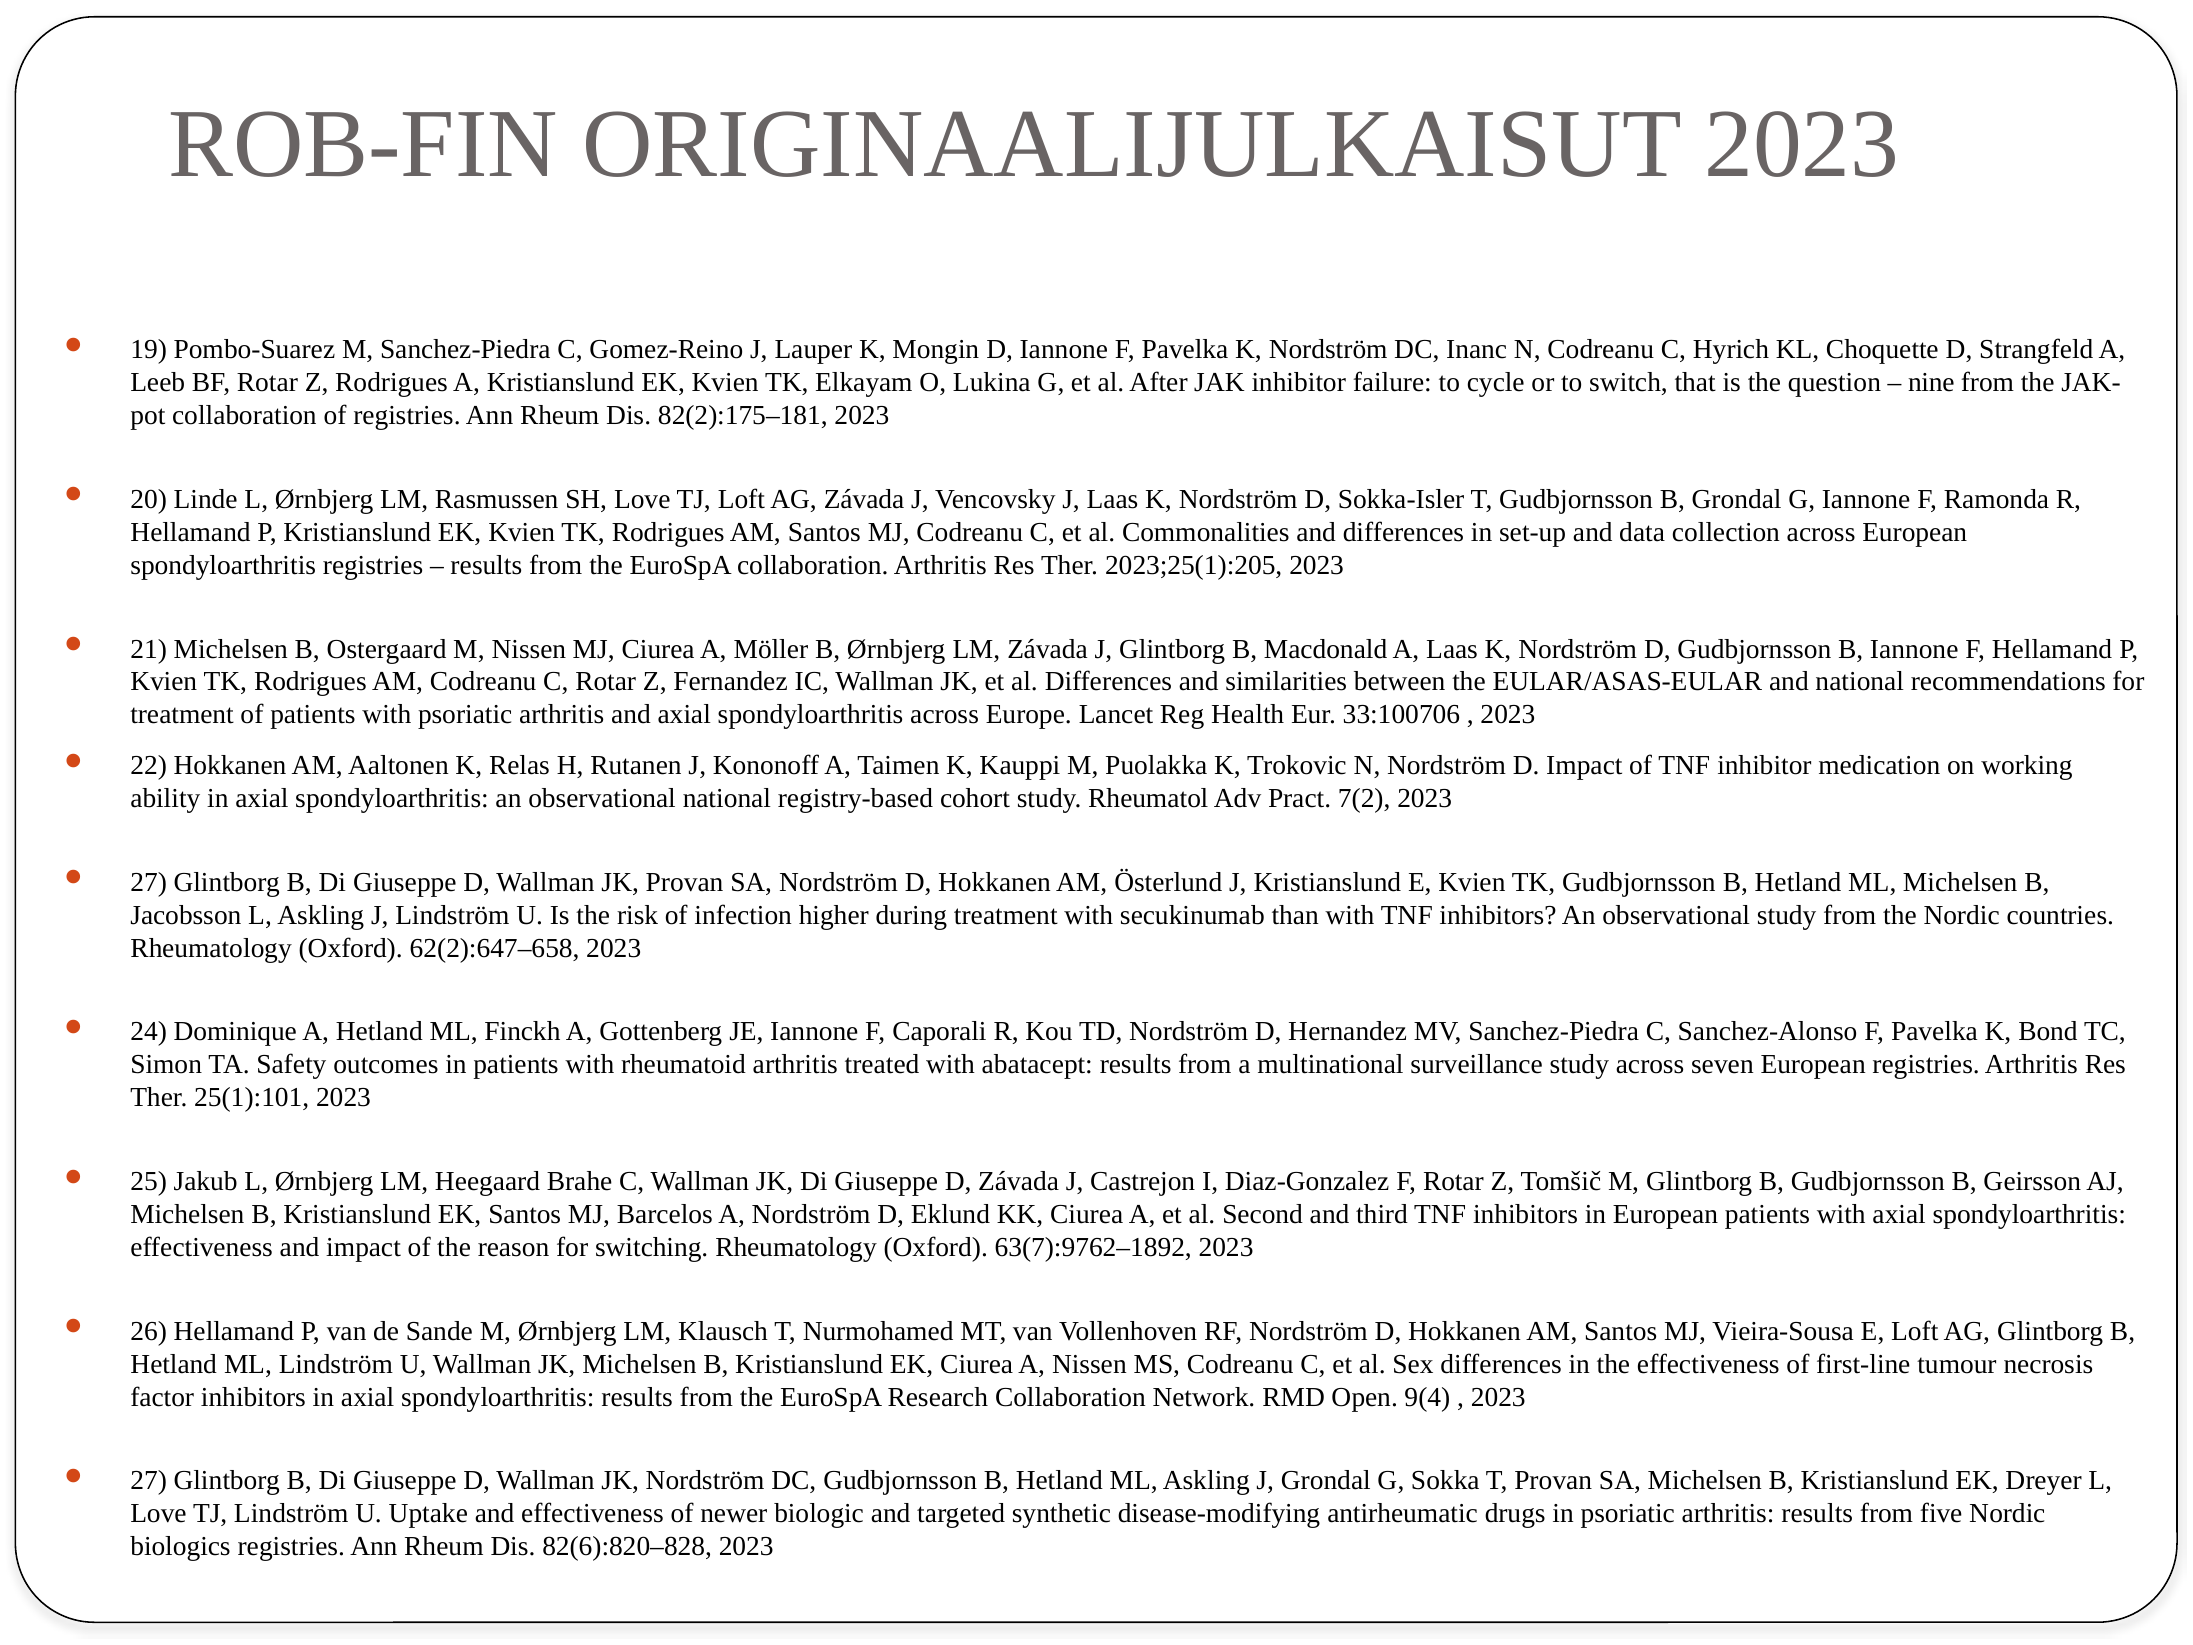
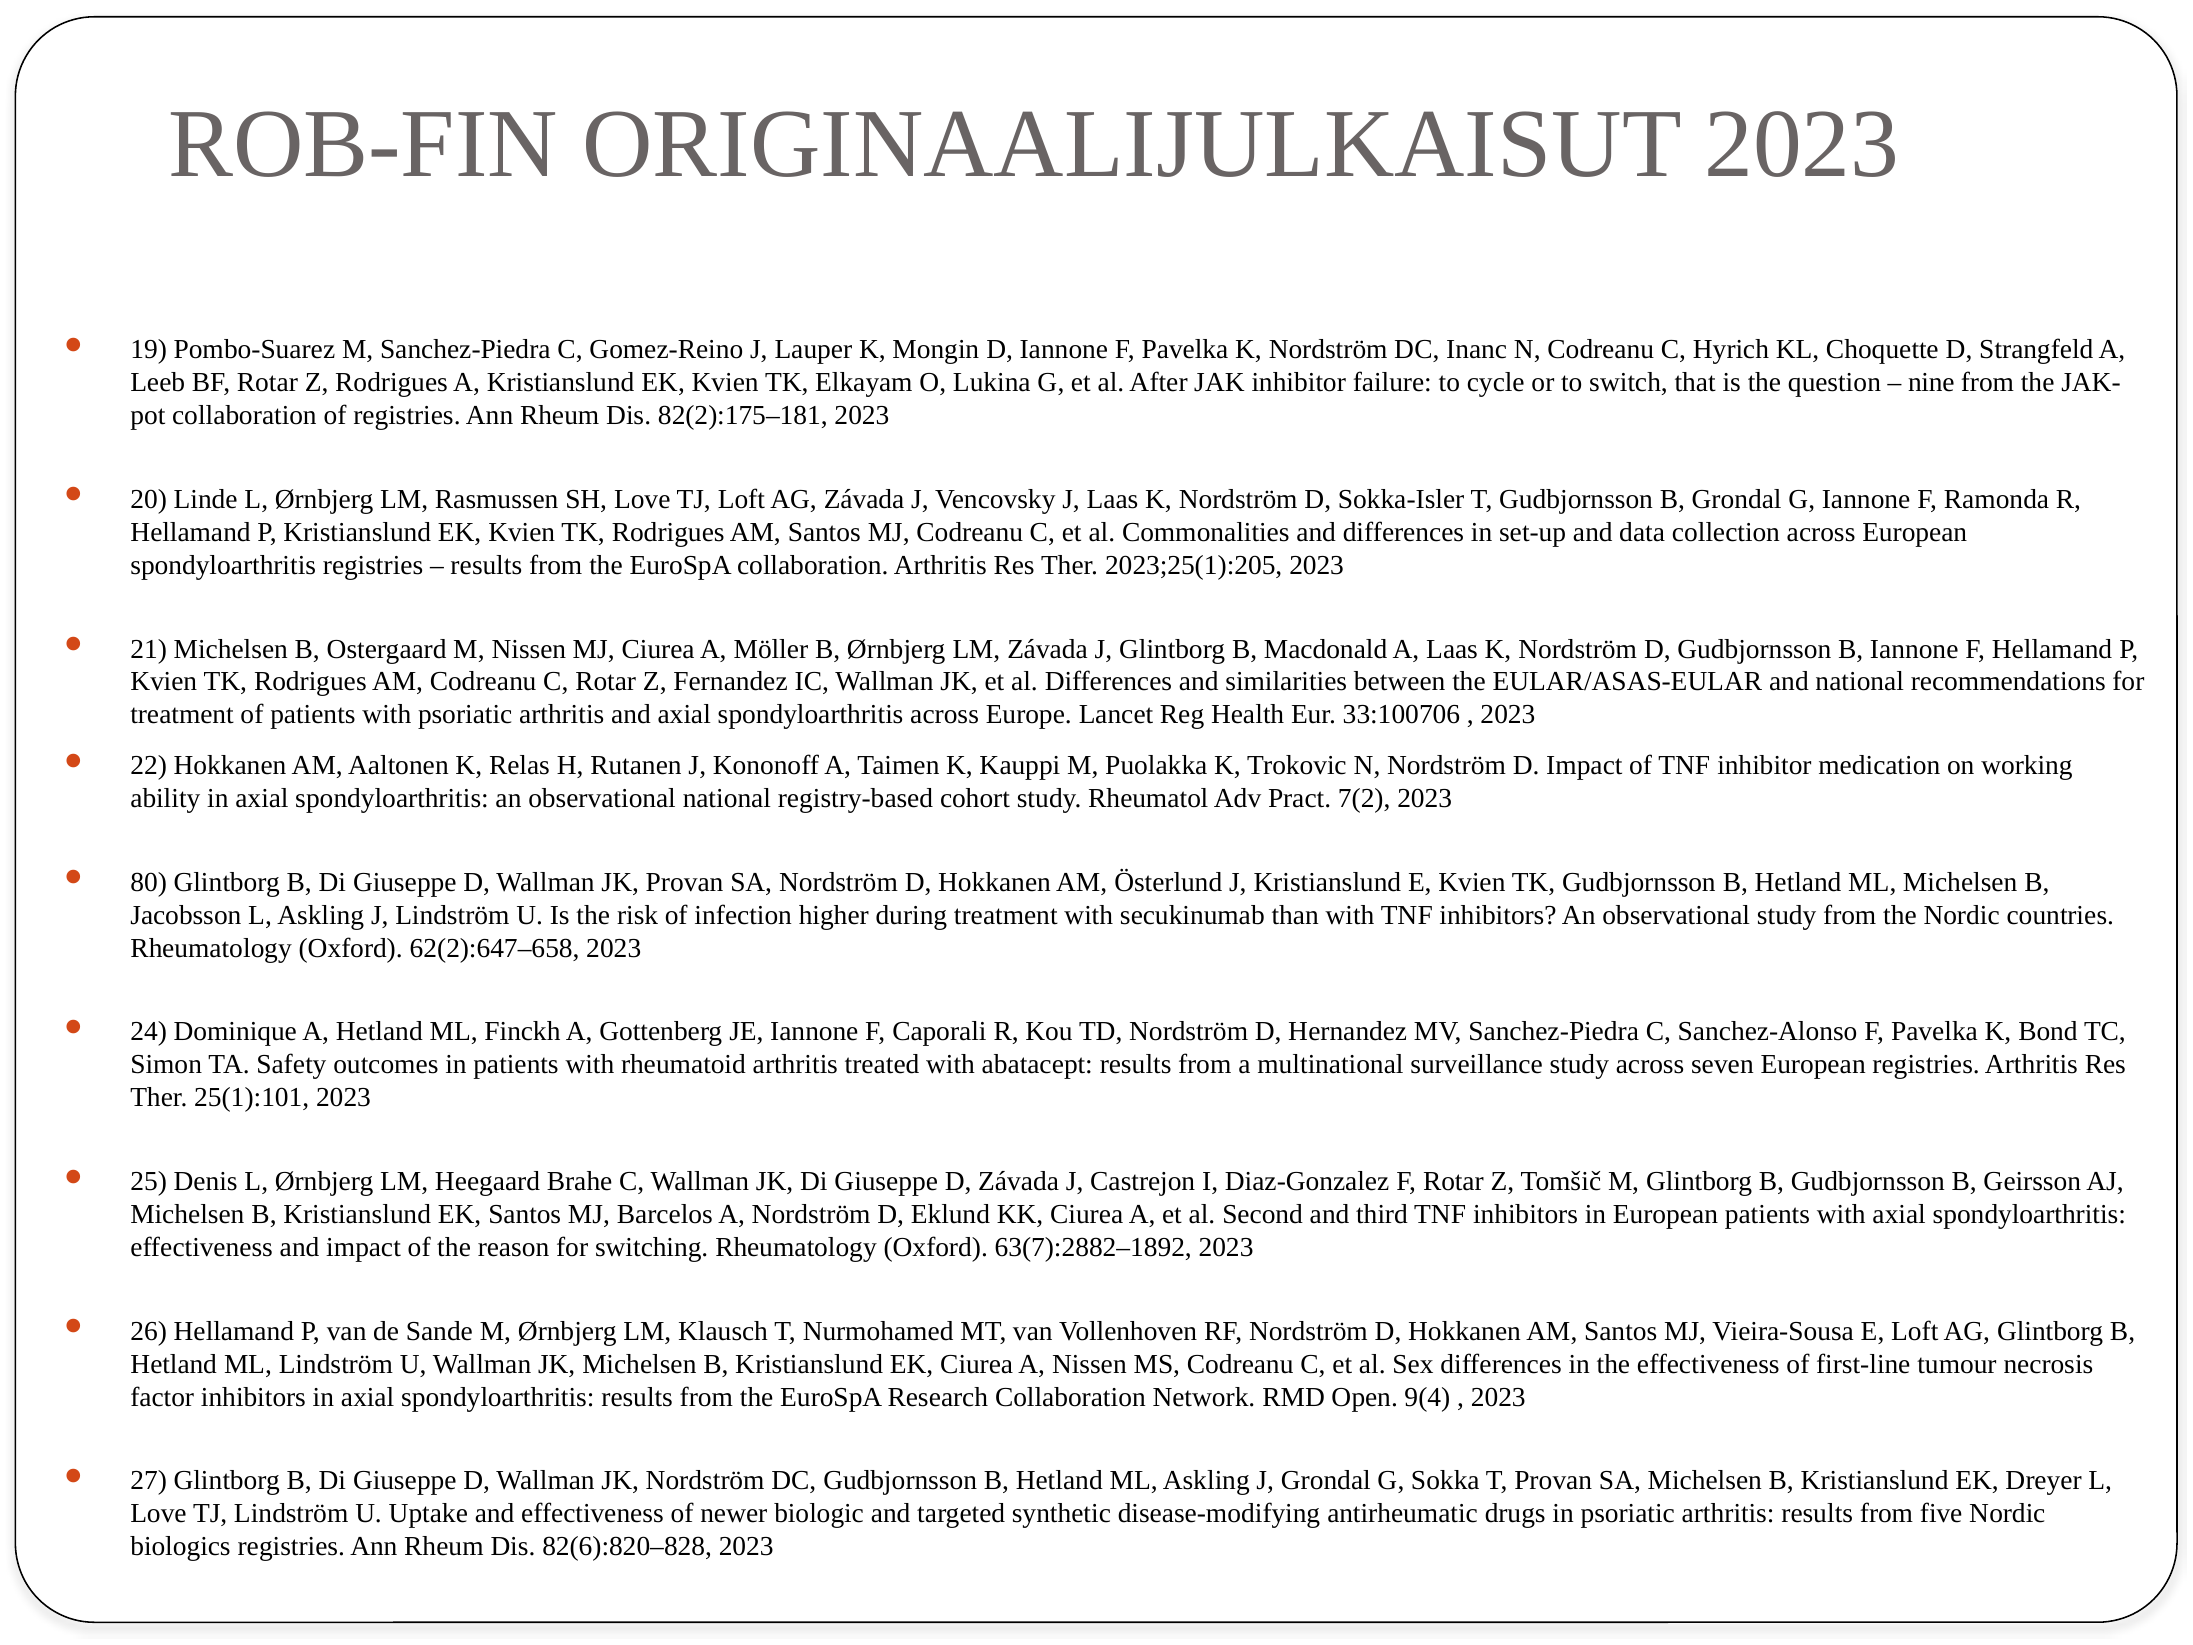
27: 27 -> 80 (149, 882)
Jakub: Jakub -> Denis (206, 1181)
63(7):9762–1892: 63(7):9762–1892 -> 63(7):2882–1892 (1093, 1247)
